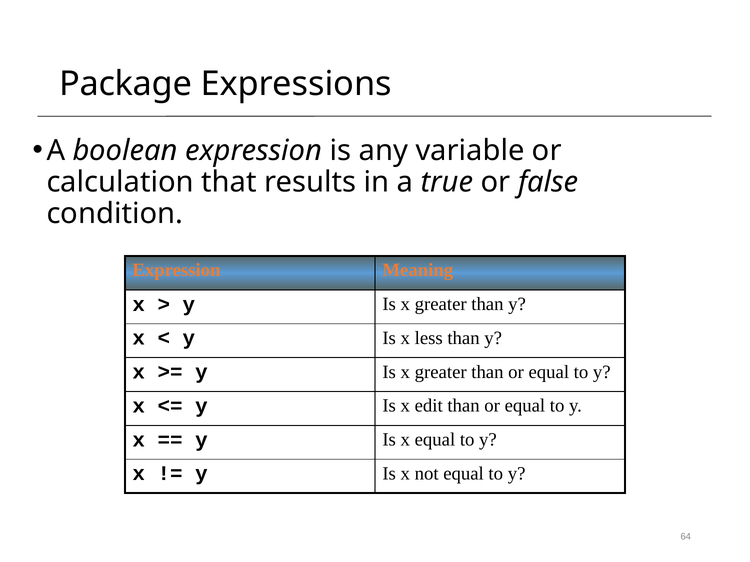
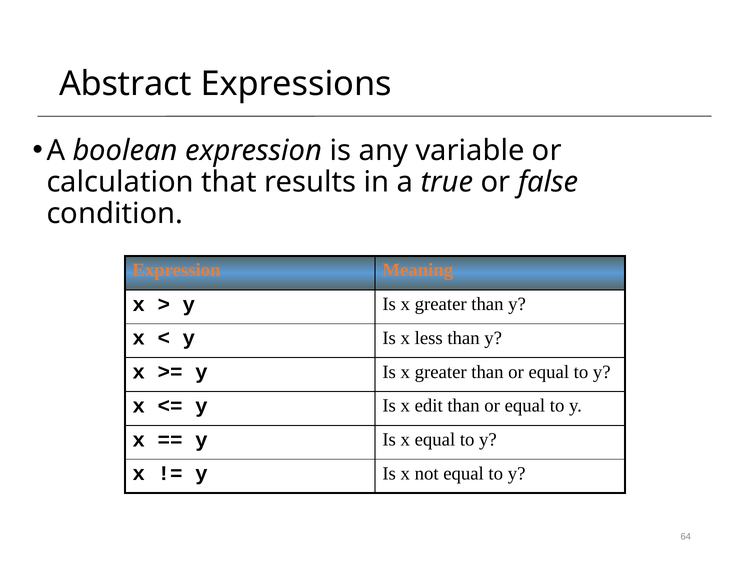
Package: Package -> Abstract (125, 84)
